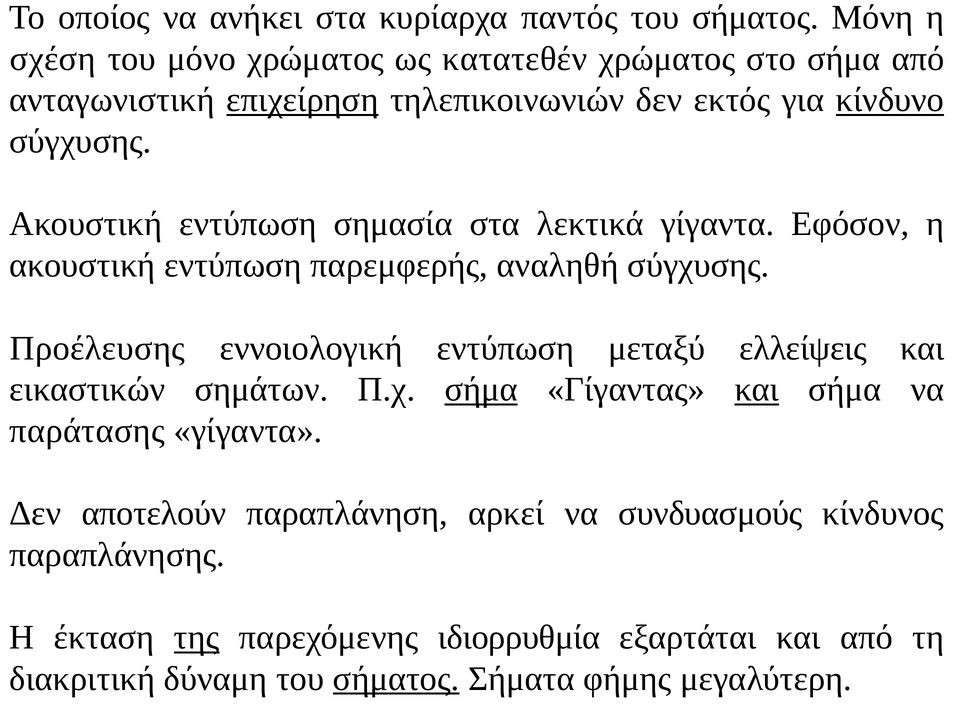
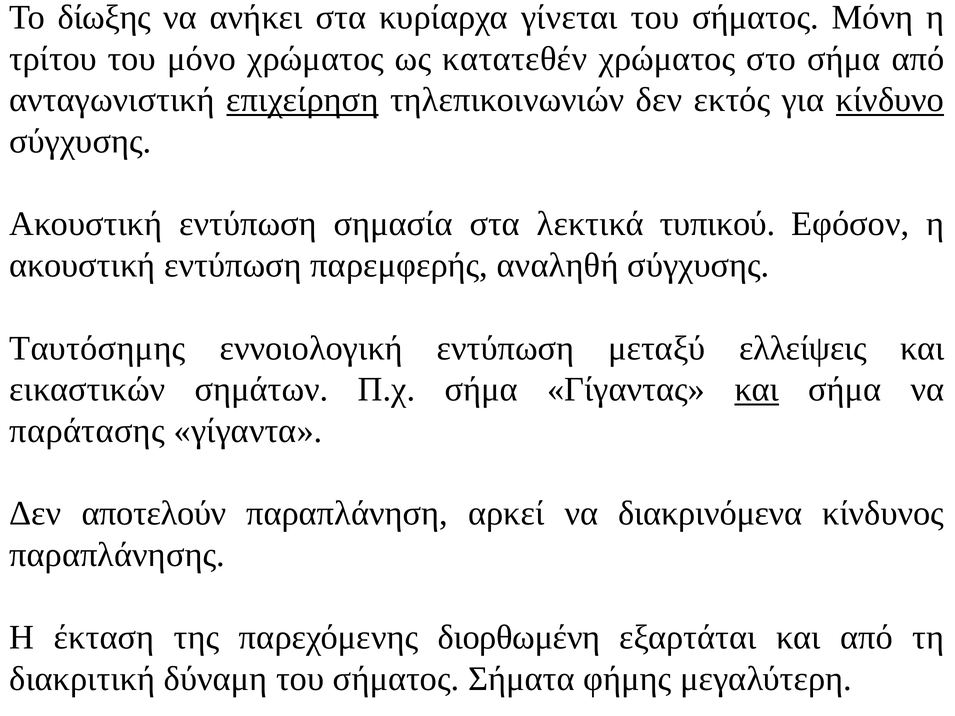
οποίος: οποίος -> δίωξης (104, 17)
παντός: παντός -> γίνεται (569, 17)
σχέση: σχέση -> τρίτου (53, 59)
λεκτικά γίγαντα: γίγαντα -> τυπικού (718, 224)
Προέλευσης: Προέλευσης -> Ταυτόσημης (97, 348)
σήμα underline: present -> none (481, 390)
συνδυασμούς: συνδυασμούς -> διακρινόμενα (710, 514)
της underline: present -> none (197, 638)
ιδιορρυθμία: ιδιορρυθμία -> διορθωμένη (519, 638)
σήματος underline: present -> none (396, 679)
